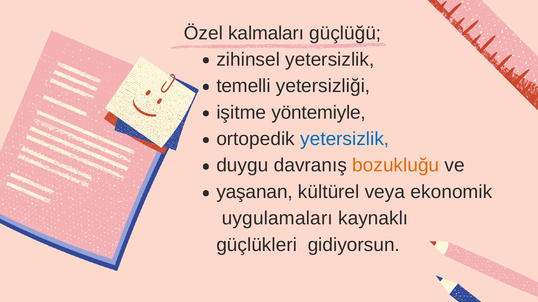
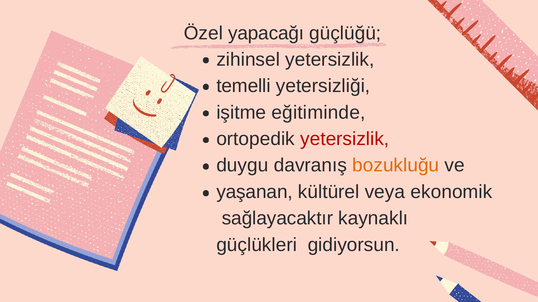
kalmaları: kalmaları -> yapacağı (266, 33)
yöntemiyle: yöntemiyle -> eğitiminde (318, 113)
yetersizlik colour: blue -> red (345, 139)
uygulamaları: uygulamaları -> sağlayacaktır (277, 219)
